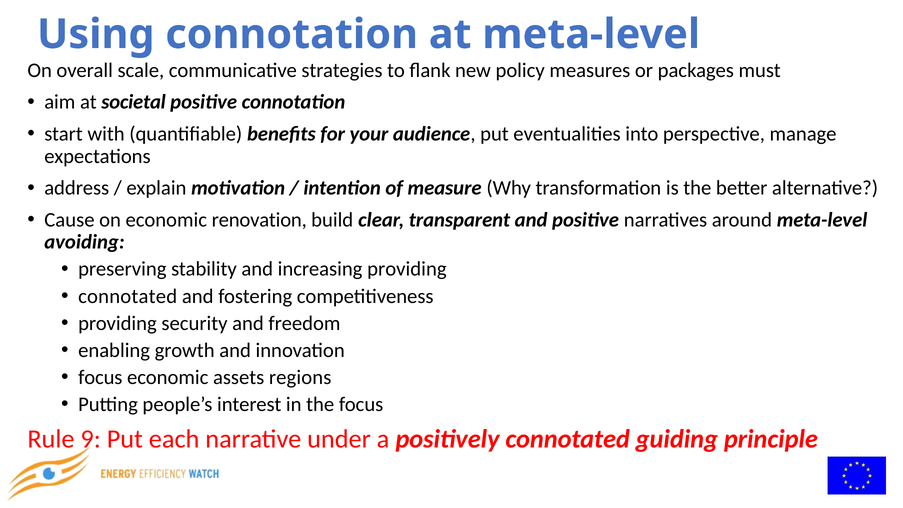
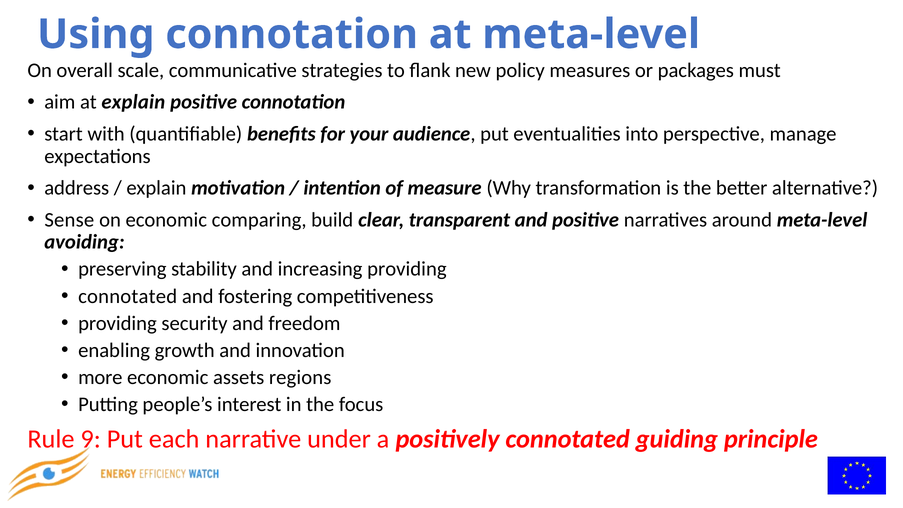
at societal: societal -> explain (133, 102)
Cause: Cause -> Sense (69, 220)
renovation: renovation -> comparing (259, 220)
focus: focus -> more (100, 377)
